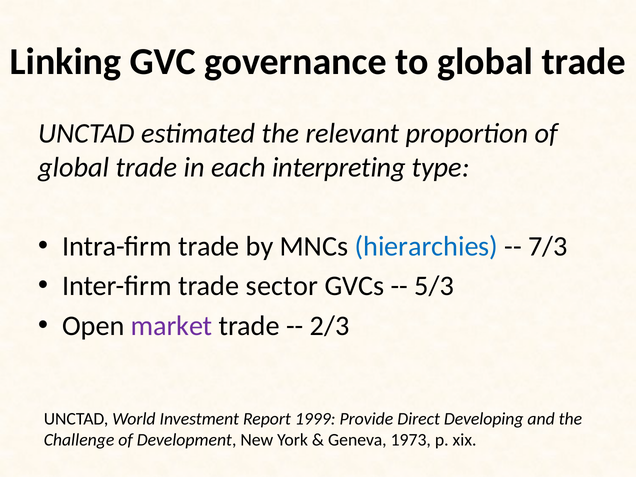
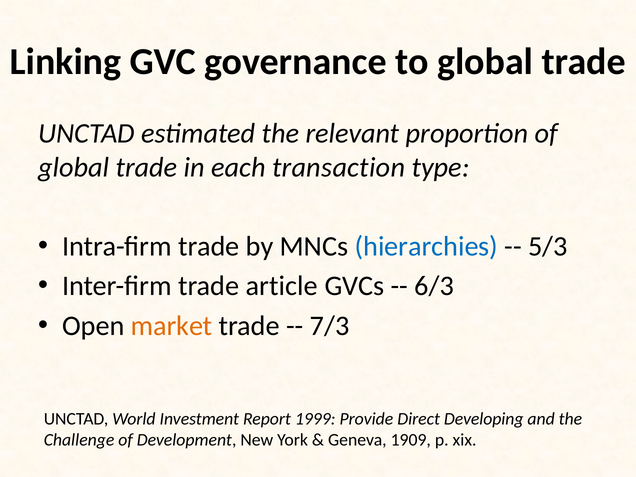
interpreting: interpreting -> transaction (339, 167)
7/3: 7/3 -> 5/3 (548, 247)
sector: sector -> article (282, 286)
5/3: 5/3 -> 6/3 (434, 286)
market colour: purple -> orange (172, 326)
2/3: 2/3 -> 7/3 (330, 326)
1973: 1973 -> 1909 (411, 440)
